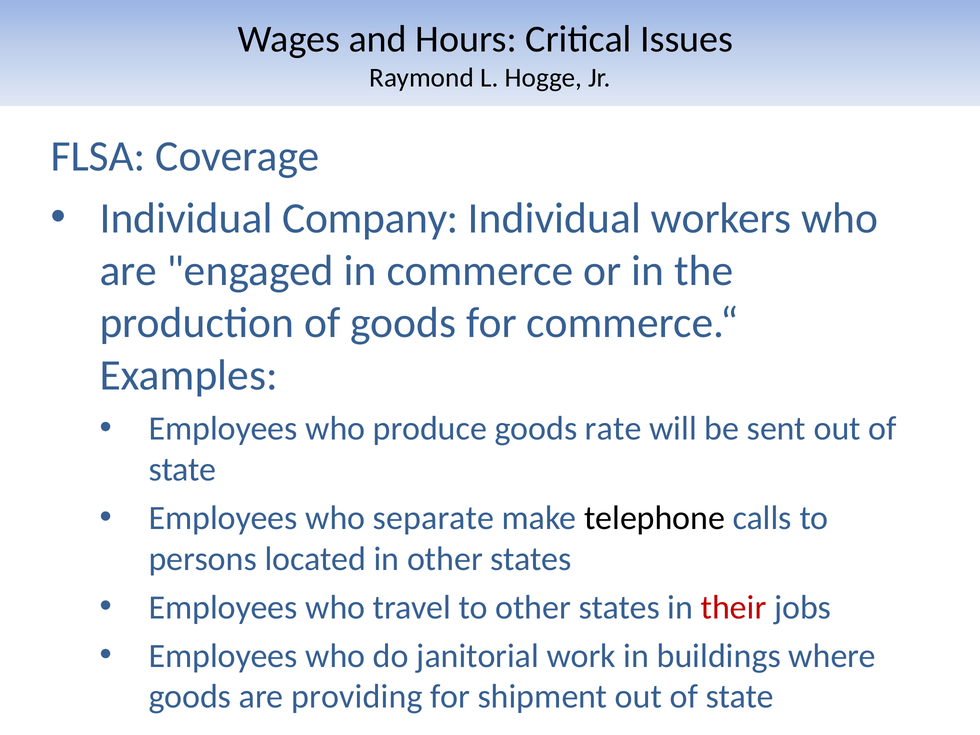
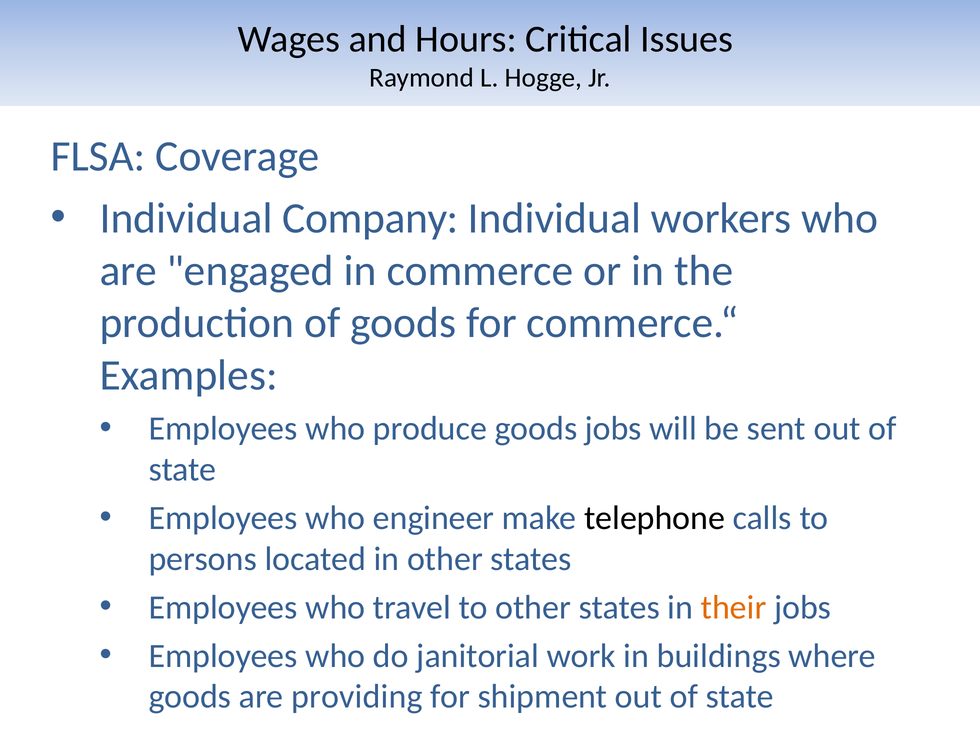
goods rate: rate -> jobs (613, 429)
separate: separate -> engineer (434, 518)
their colour: red -> orange (734, 607)
